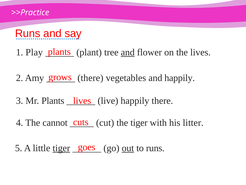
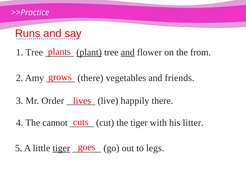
1 Play: Play -> Tree (34, 52)
plant underline: none -> present (89, 52)
the lives: lives -> from (201, 52)
and happily: happily -> friends (180, 78)
Mr Plants: Plants -> Order (53, 101)
out underline: present -> none (128, 148)
to runs: runs -> legs (155, 148)
